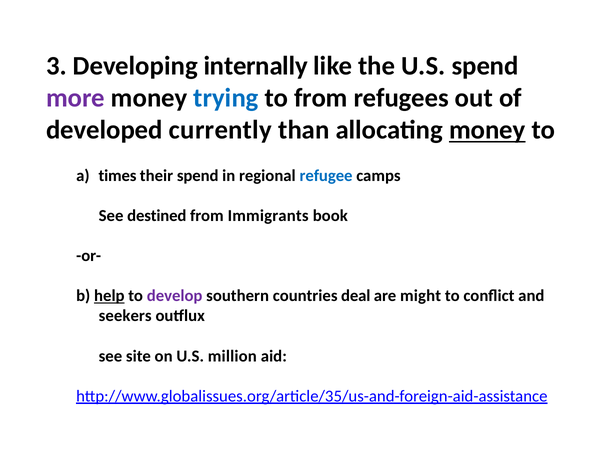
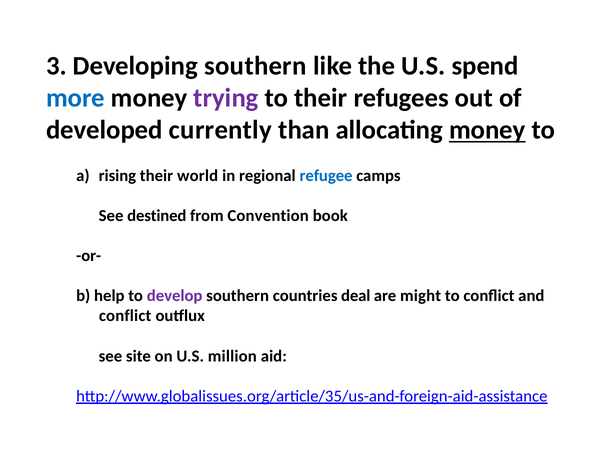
Developing internally: internally -> southern (255, 66)
more colour: purple -> blue (75, 98)
trying colour: blue -> purple (226, 98)
to from: from -> their (321, 98)
times: times -> rising (117, 176)
their spend: spend -> world (198, 176)
Immigrants: Immigrants -> Convention (268, 216)
help underline: present -> none (109, 296)
seekers: seekers -> conflict (125, 316)
